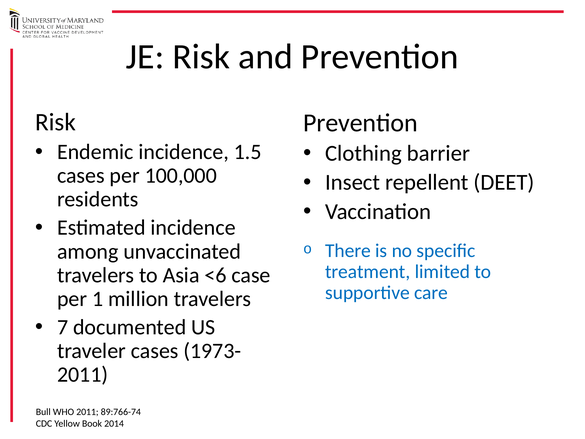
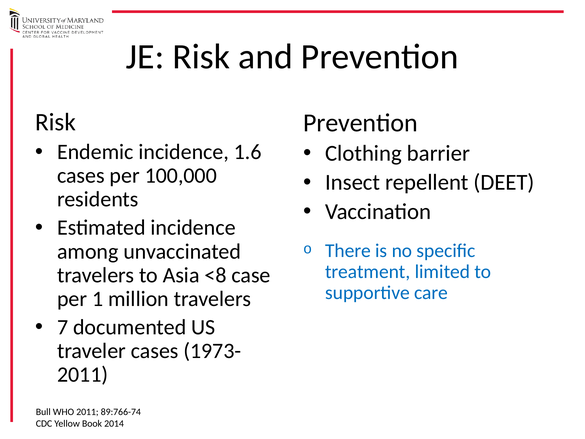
1.5: 1.5 -> 1.6 (248, 152)
<6: <6 -> <8 (215, 275)
